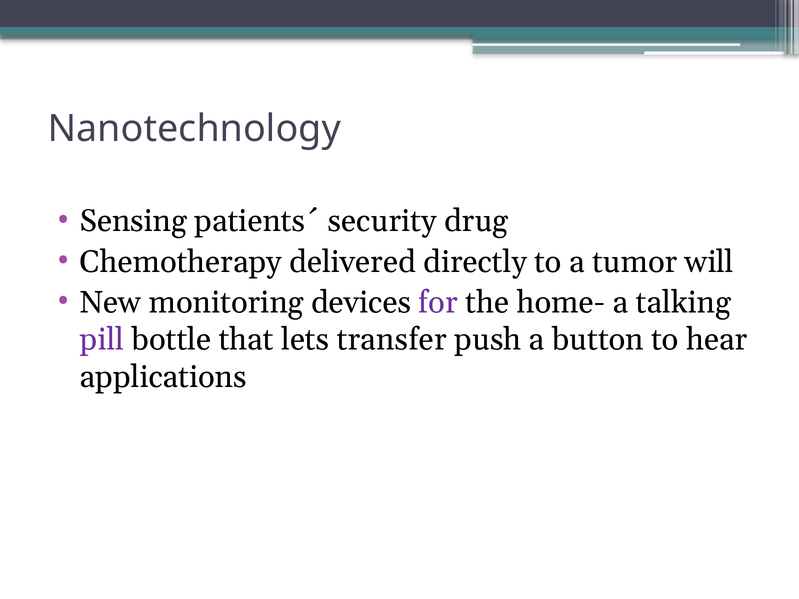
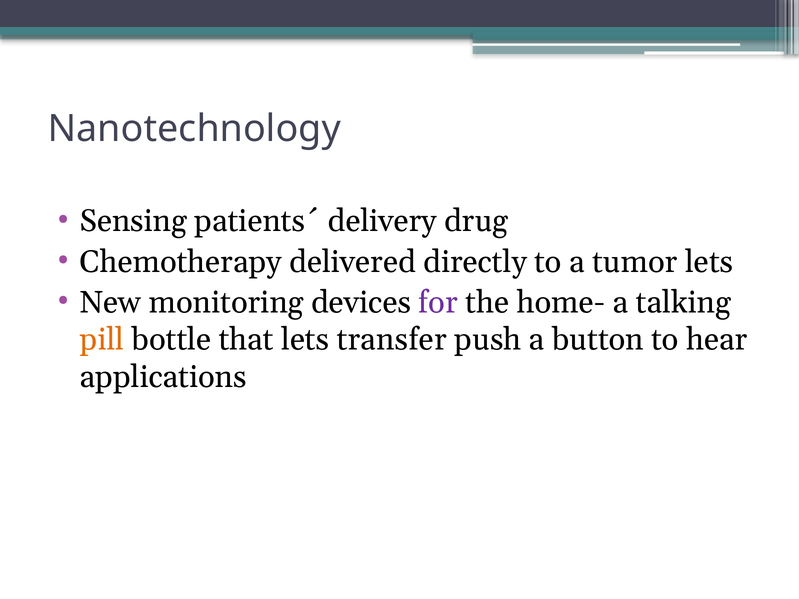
security: security -> delivery (382, 221)
tumor will: will -> lets (709, 262)
pill colour: purple -> orange (102, 340)
